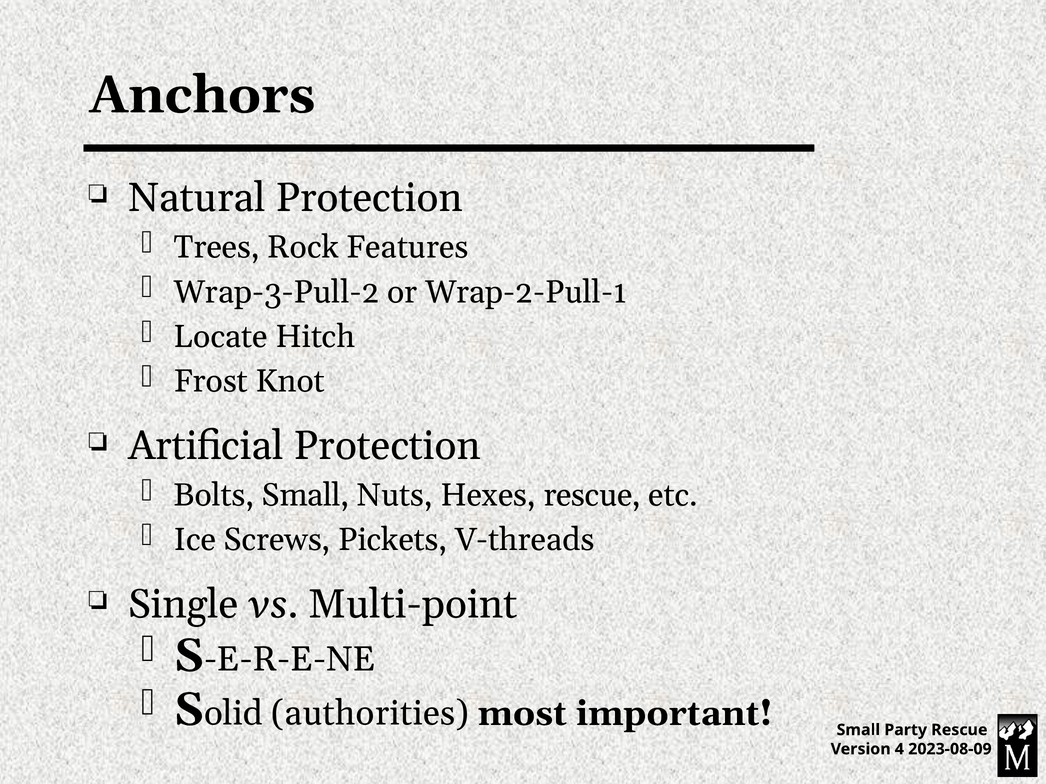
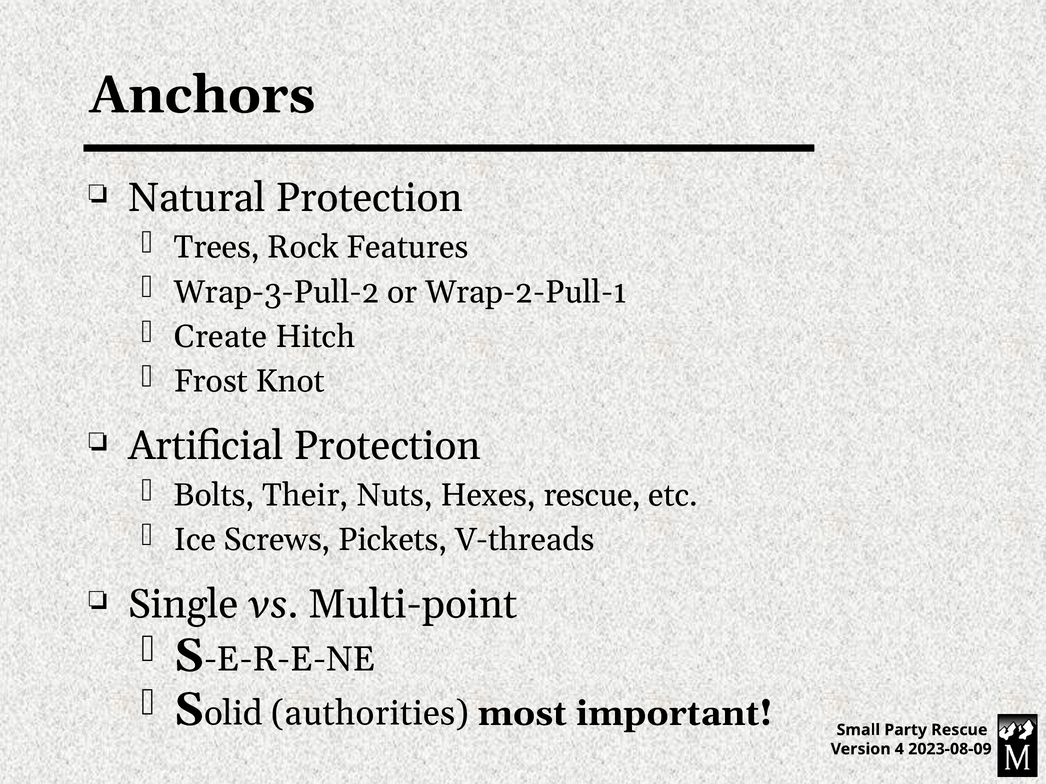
Locate: Locate -> Create (221, 337)
Bolts Small: Small -> Their (305, 496)
